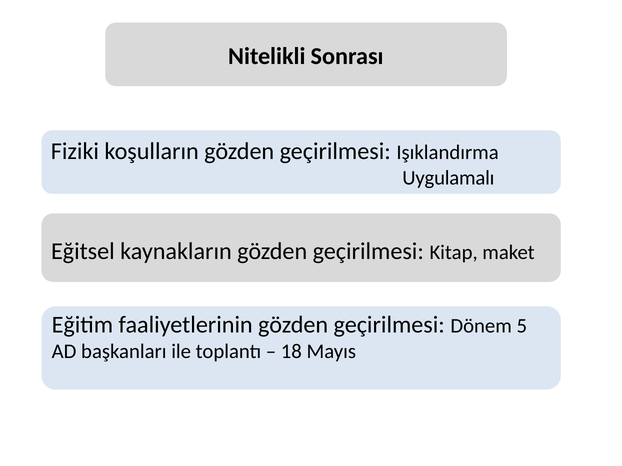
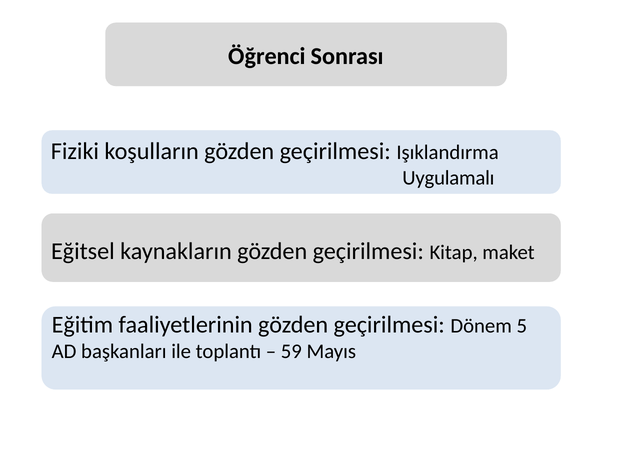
Nitelikli: Nitelikli -> Öğrenci (267, 56)
18: 18 -> 59 (291, 352)
